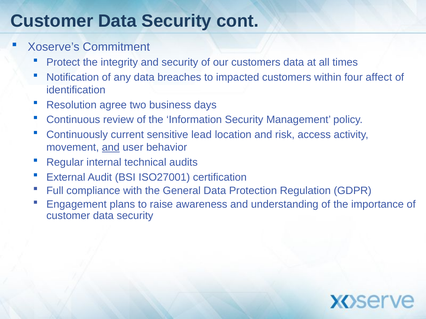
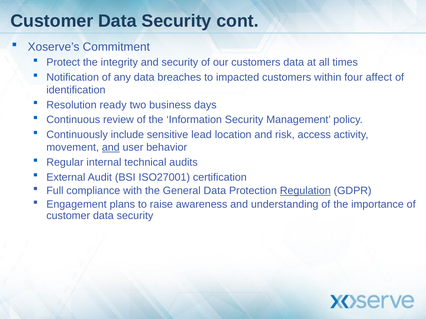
agree: agree -> ready (113, 105)
current: current -> include (127, 135)
Regulation underline: none -> present (305, 191)
